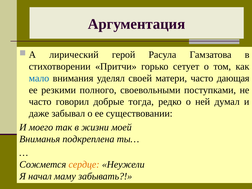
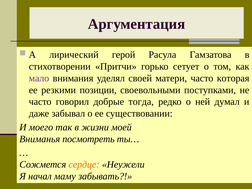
мало colour: blue -> purple (39, 78)
дающая: дающая -> которая (233, 78)
полного: полного -> позиции (98, 90)
подкреплена: подкреплена -> посмотреть (88, 139)
